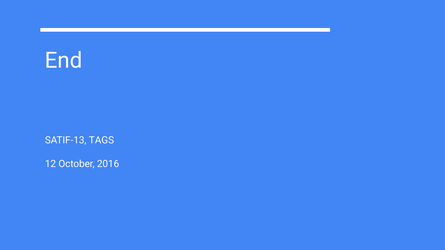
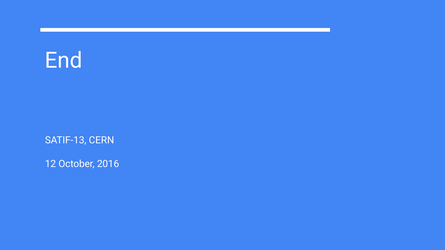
TAGS: TAGS -> CERN (101, 140)
